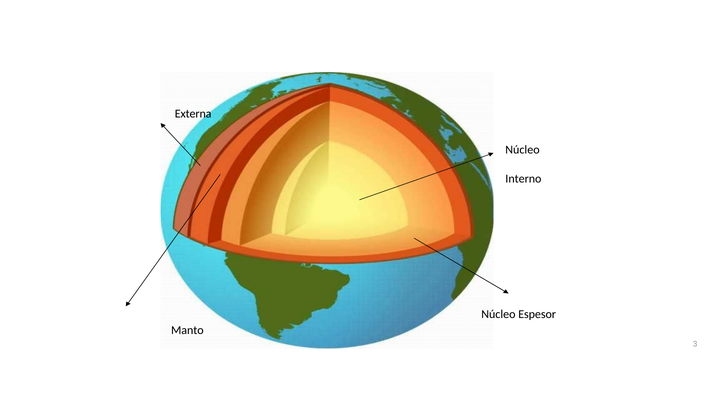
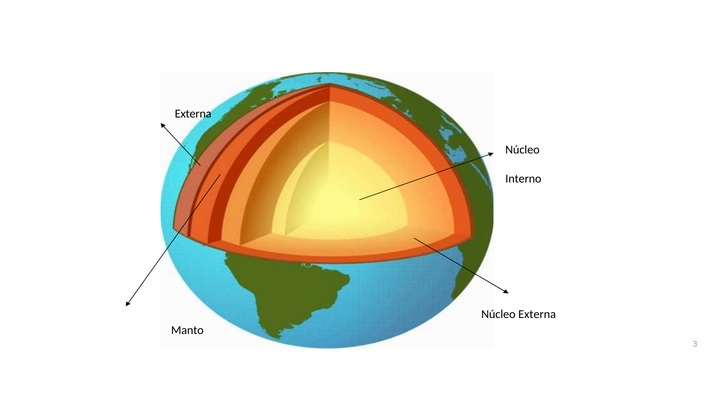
Núcleo Espesor: Espesor -> Externa (537, 315)
